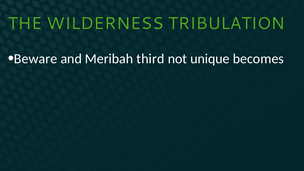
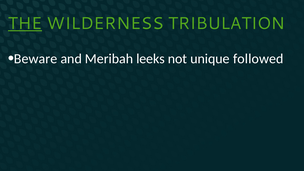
THE underline: none -> present (25, 23)
third: third -> leeks (151, 59)
becomes: becomes -> followed (258, 59)
